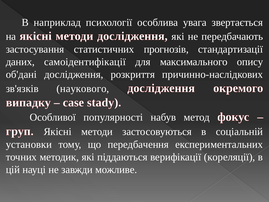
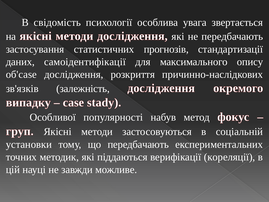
наприклад: наприклад -> свідомість (57, 22)
об'дані: об'дані -> об'case (21, 74)
наукового: наукового -> залежність (83, 88)
що передбачення: передбачення -> передбачають (138, 144)
